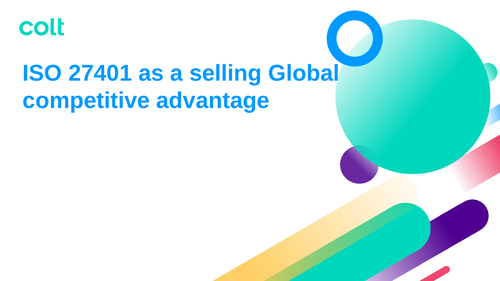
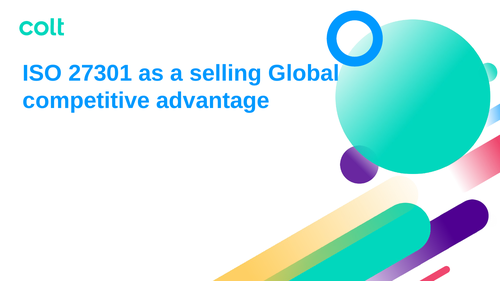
27401: 27401 -> 27301 (100, 73)
